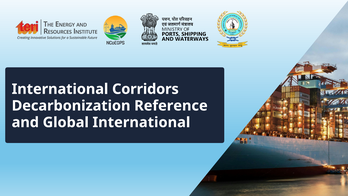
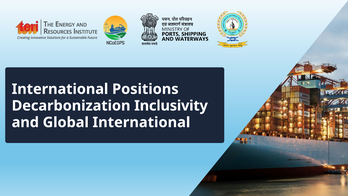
Corridors: Corridors -> Positions (145, 89)
Reference: Reference -> Inclusivity (171, 106)
